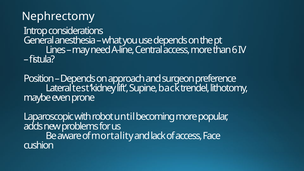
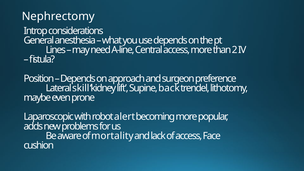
6: 6 -> 2 (235, 50)
test: test -> skill (81, 88)
until: until -> alert (125, 117)
